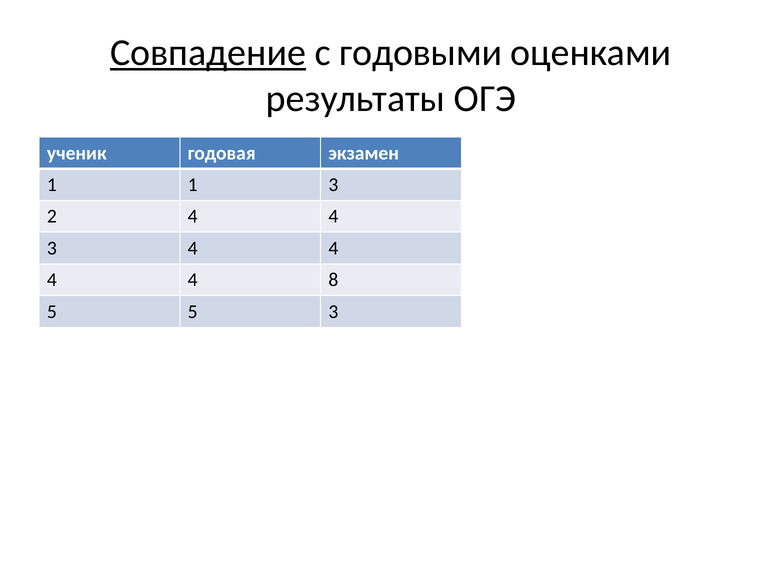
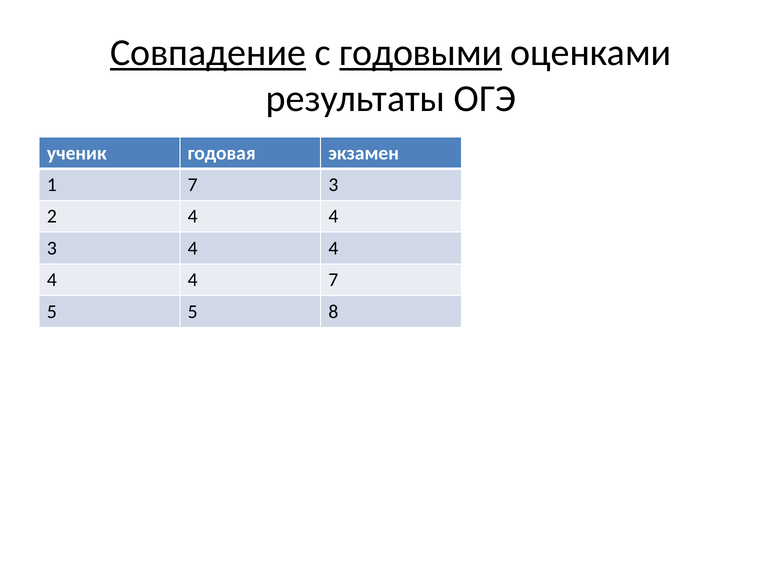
годовыми underline: none -> present (421, 53)
1 1: 1 -> 7 (193, 185)
4 8: 8 -> 7 (333, 280)
5 3: 3 -> 8 (333, 311)
